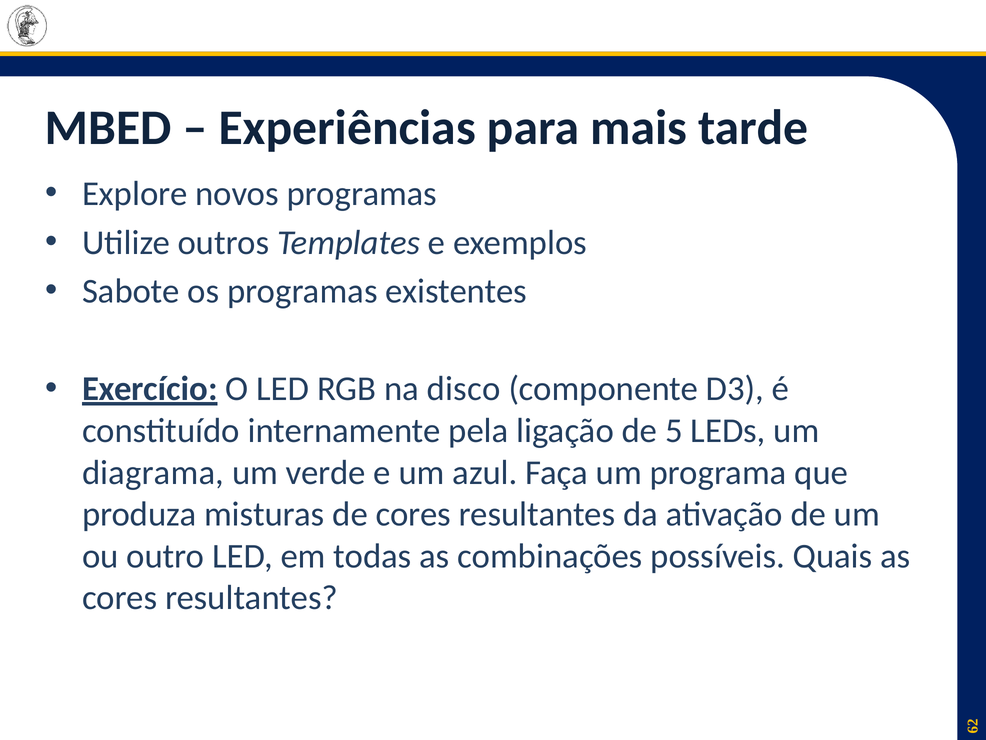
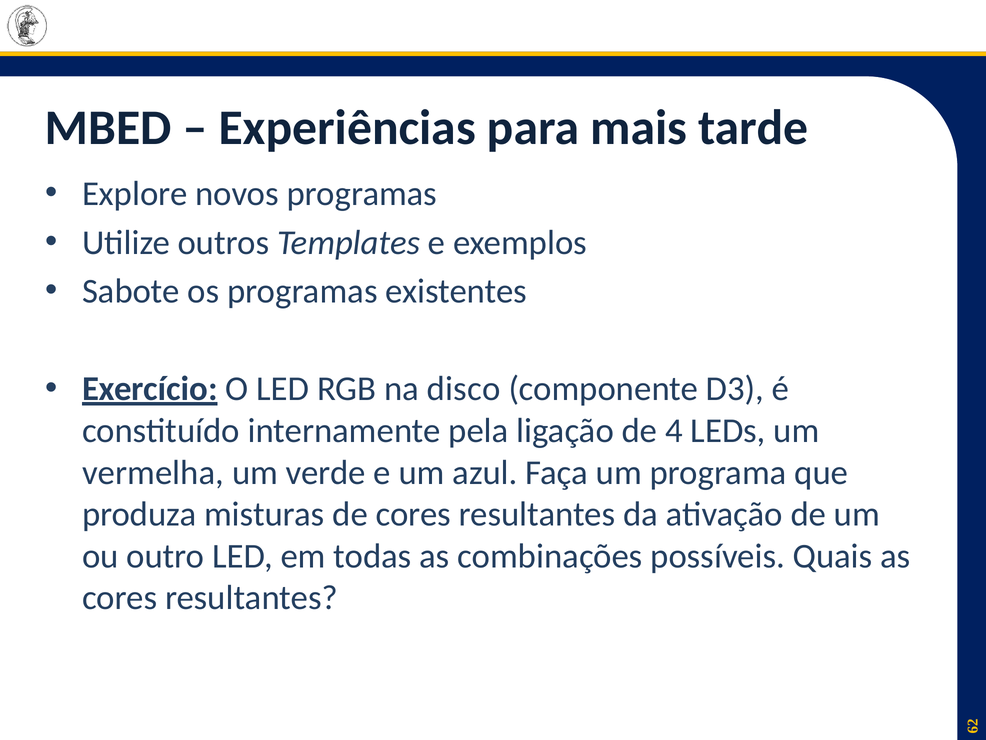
5: 5 -> 4 (674, 430)
diagrama: diagrama -> vermelha (153, 472)
